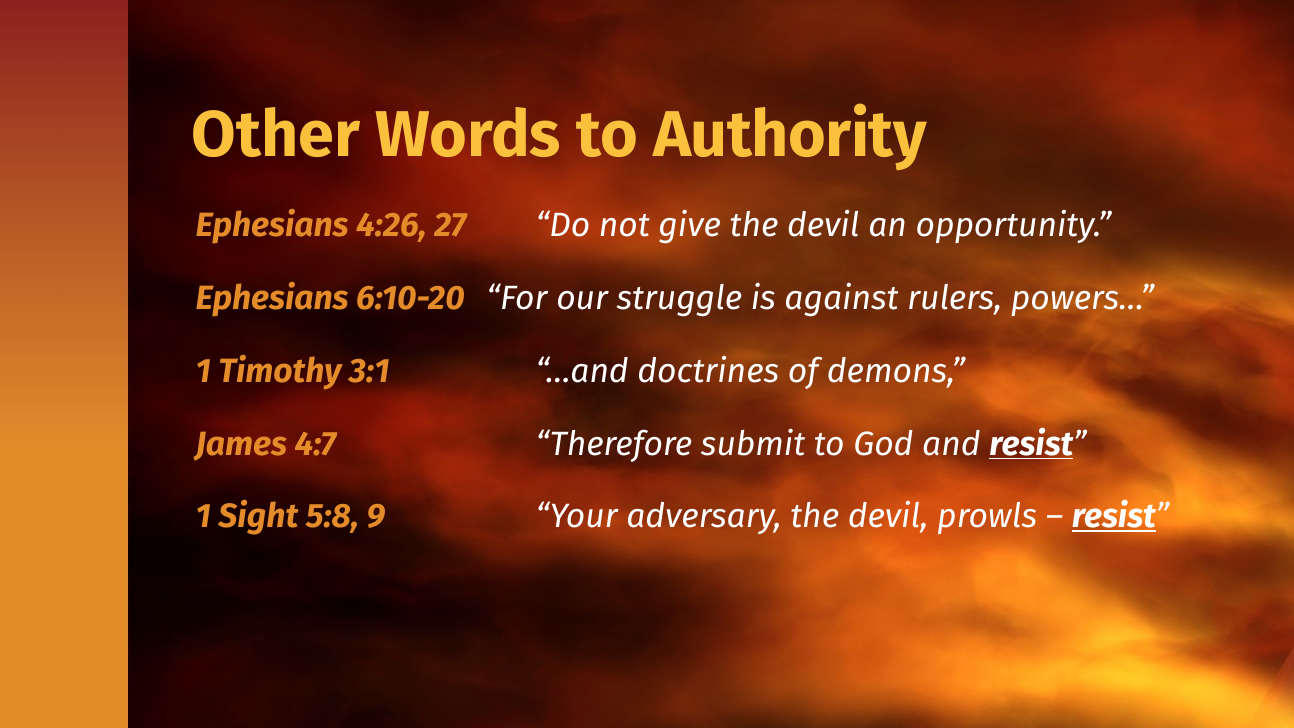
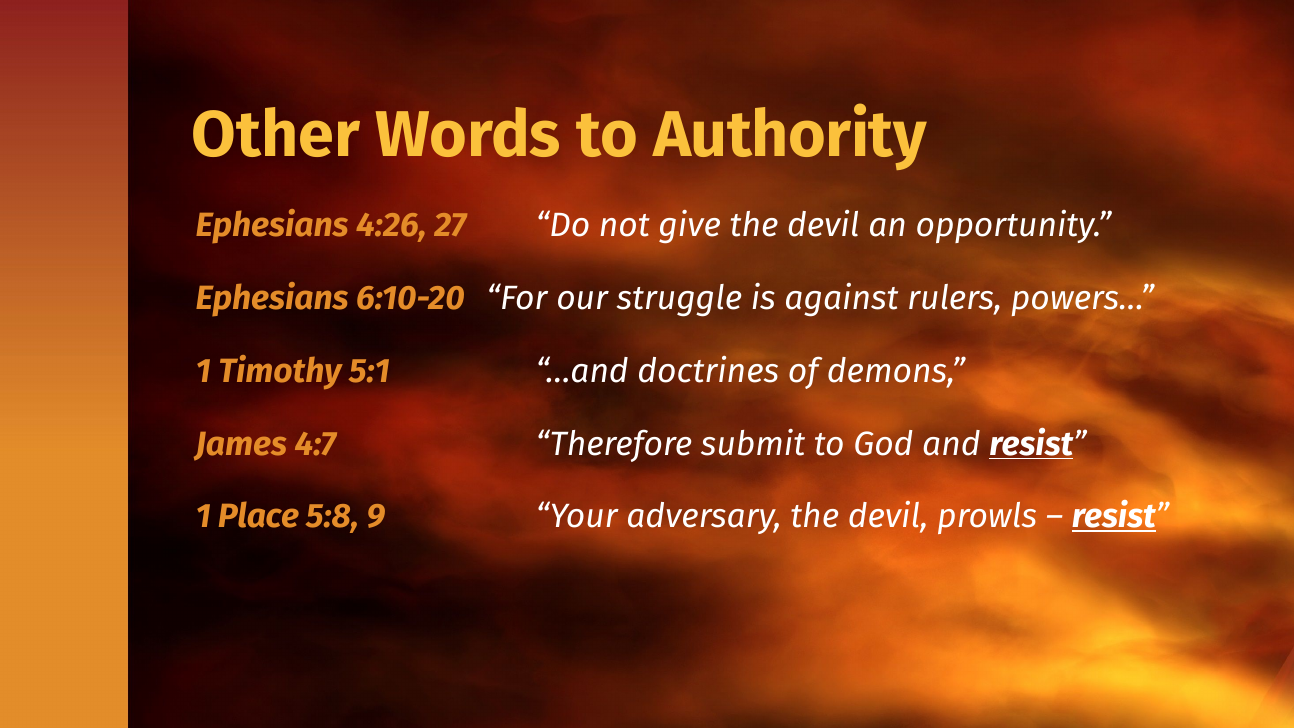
3:1: 3:1 -> 5:1 (369, 371)
Sight: Sight -> Place (259, 517)
